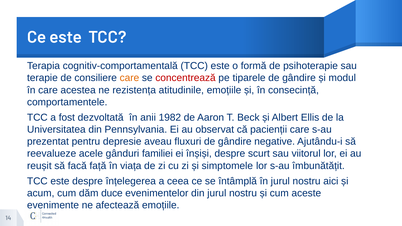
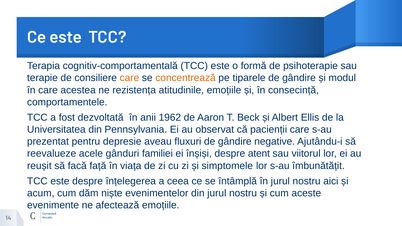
concentrează colour: red -> orange (185, 78)
1982: 1982 -> 1962 (170, 118)
scurt: scurt -> atent (259, 154)
duce: duce -> niște (112, 193)
